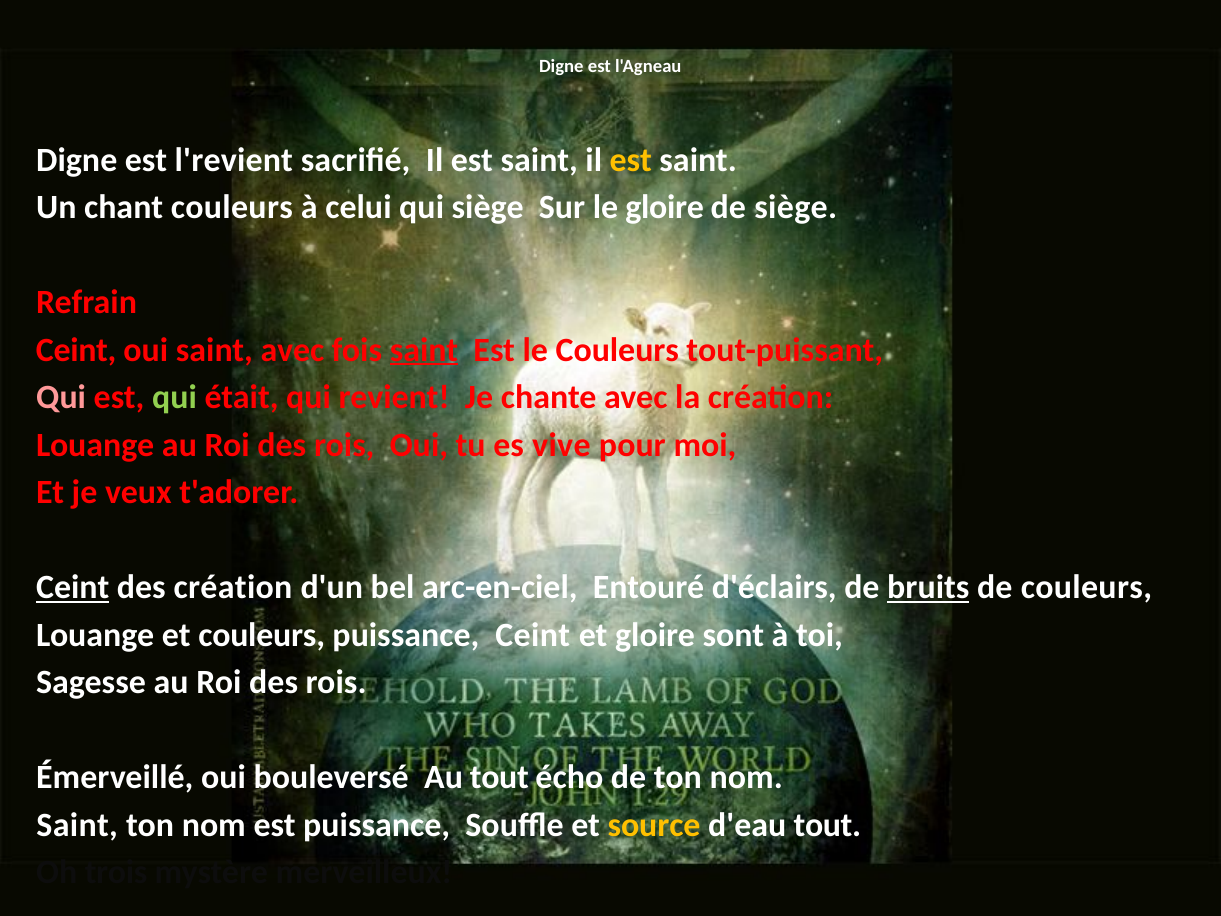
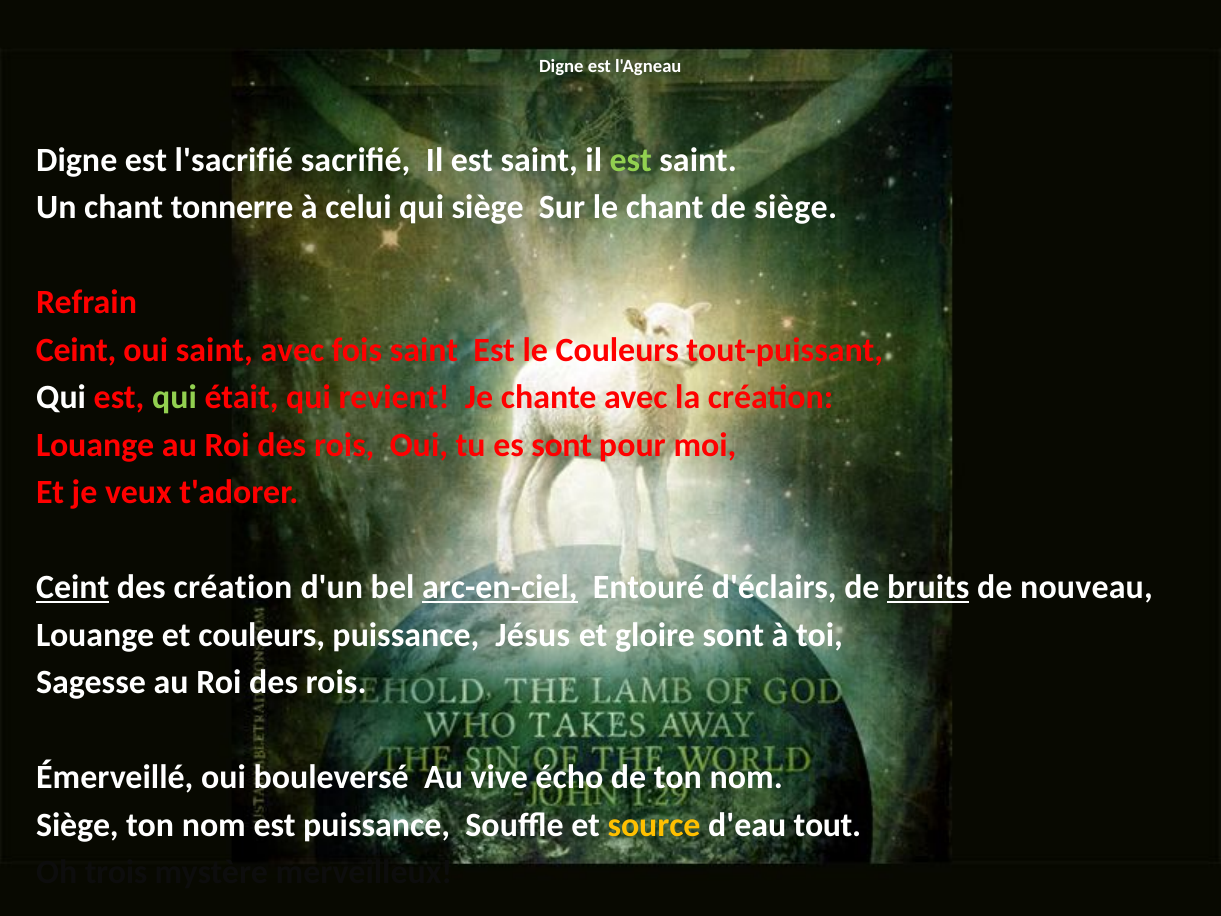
l'revient: l'revient -> l'sacrifié (234, 160)
est colour: yellow -> light green (631, 160)
chant couleurs: couleurs -> tonnerre (232, 207)
le gloire: gloire -> chant (665, 207)
saint underline: present -> none (424, 350)
Qui colour: pink -> white (61, 397)
es vive: vive -> sont (562, 445)
arc-en-ciel underline: none -> present (500, 587)
de couleurs: couleurs -> nouveau (1086, 587)
puissance Ceint: Ceint -> Jésus (533, 635)
Au tout: tout -> vive (499, 777)
Saint: Saint -> Siège (77, 825)
